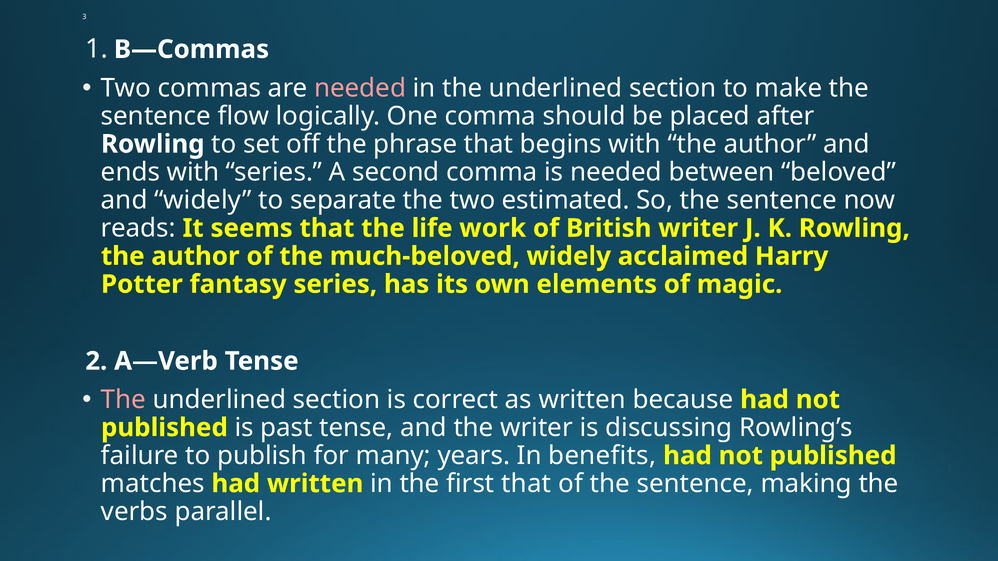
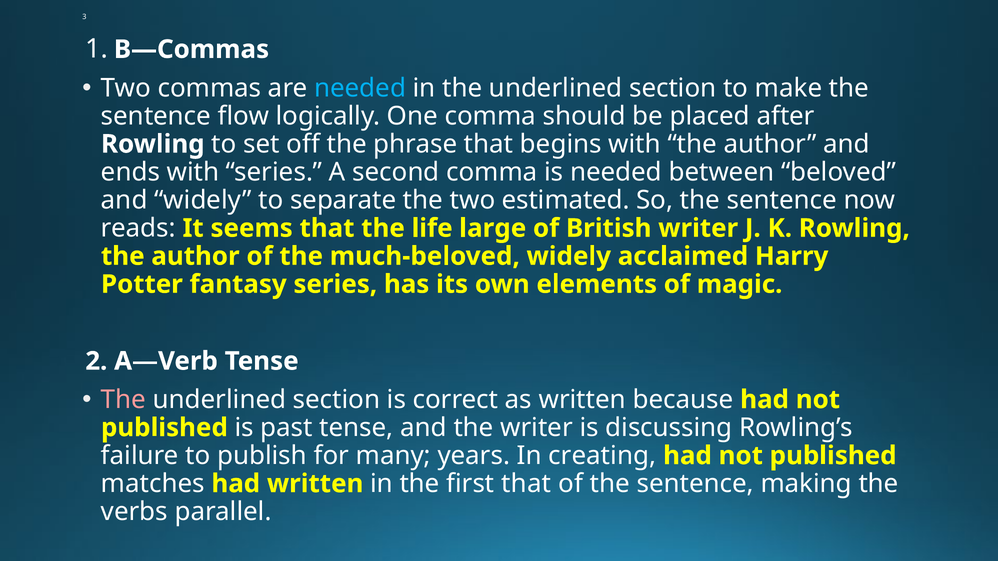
needed colour: pink -> light blue (360, 88)
work: work -> large (493, 228)
benefits: benefits -> creating (602, 456)
